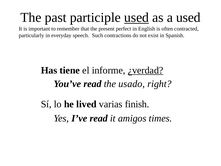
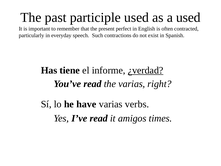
used underline: present -> none (137, 17)
the usado: usado -> varias (132, 84)
lived: lived -> have (86, 104)
finish: finish -> verbs (137, 104)
